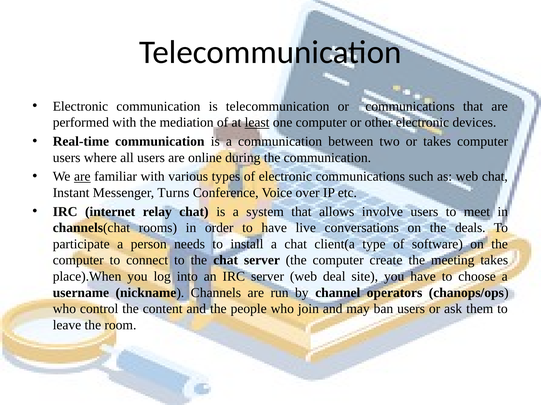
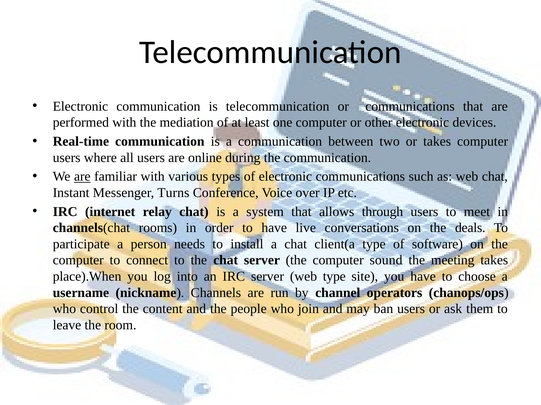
least underline: present -> none (257, 123)
involve: involve -> through (383, 212)
create: create -> sound (386, 261)
web deal: deal -> type (334, 277)
